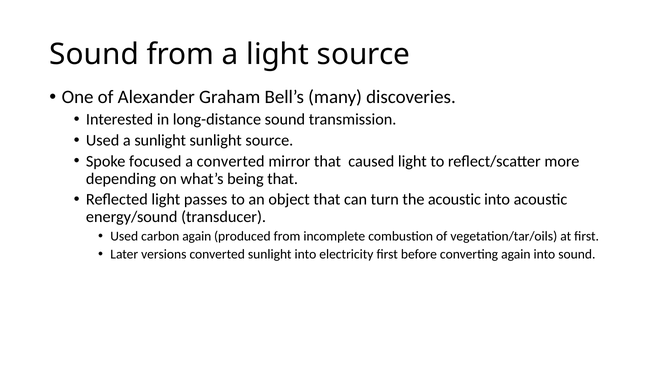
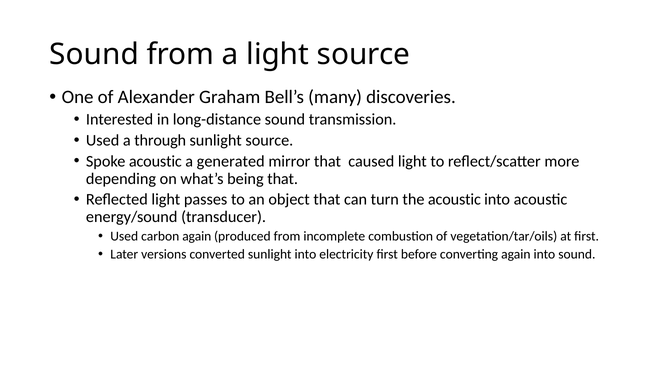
a sunlight: sunlight -> through (160, 140)
Spoke focused: focused -> acoustic (155, 161)
a converted: converted -> generated (231, 161)
